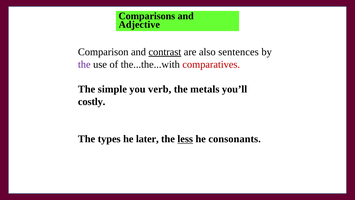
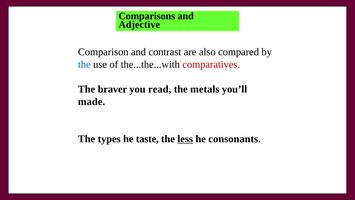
contrast underline: present -> none (165, 52)
sentences: sentences -> compared (239, 52)
the colour: purple -> blue (84, 64)
simple: simple -> braver (112, 89)
verb: verb -> read (160, 89)
costly: costly -> made (92, 102)
later: later -> taste (147, 139)
